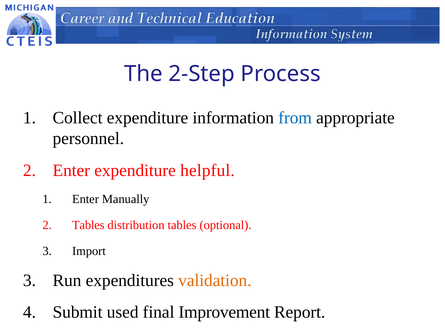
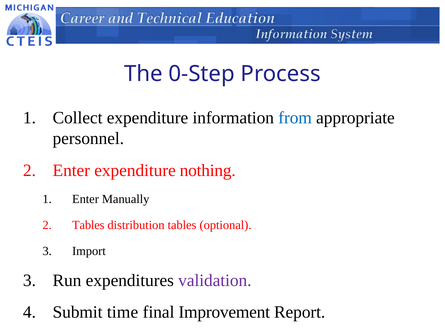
2-Step: 2-Step -> 0-Step (202, 74)
helpful: helpful -> nothing (208, 170)
validation colour: orange -> purple (215, 280)
used: used -> time (123, 312)
